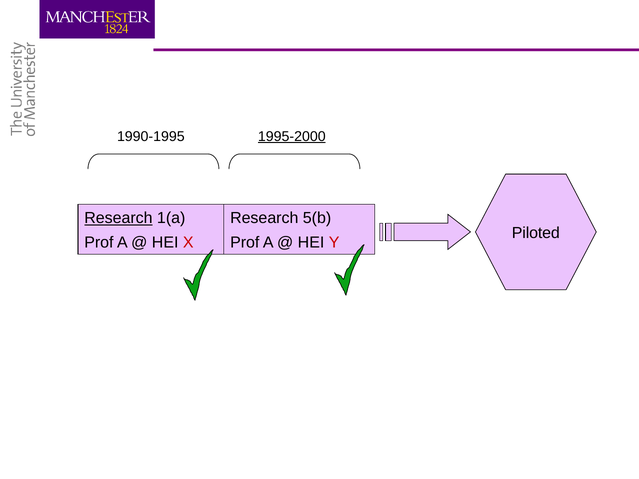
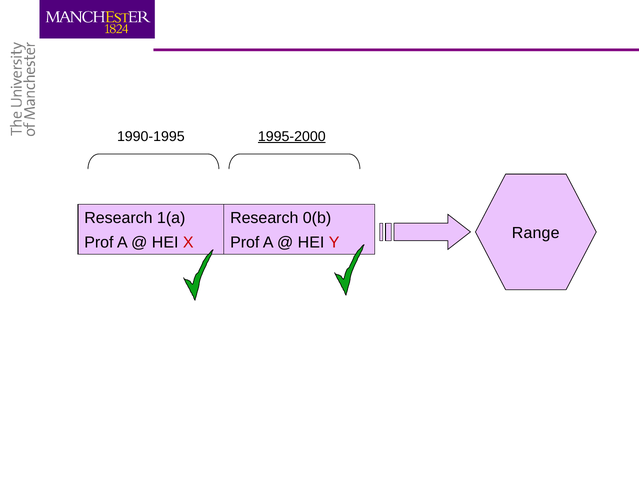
Research underline: present -> none (118, 218)
5(b: 5(b -> 0(b (317, 218)
Piloted: Piloted -> Range (536, 233)
